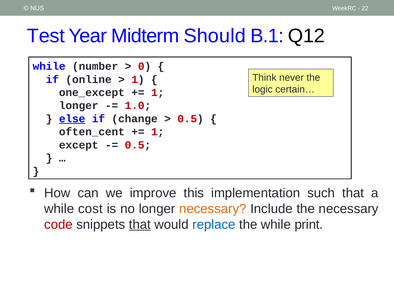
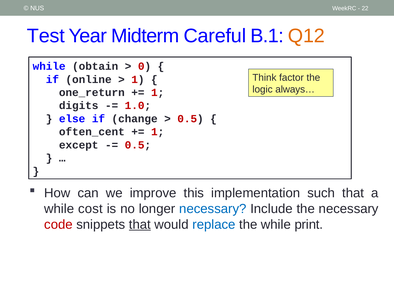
Should: Should -> Careful (215, 36)
Q12 colour: black -> orange (306, 36)
number: number -> obtain (95, 66)
never: never -> factor (291, 78)
certain…: certain… -> always… (295, 89)
one_except: one_except -> one_return (92, 93)
longer: longer -> digits (79, 106)
else underline: present -> none (72, 119)
necessary colour: orange -> blue (213, 209)
